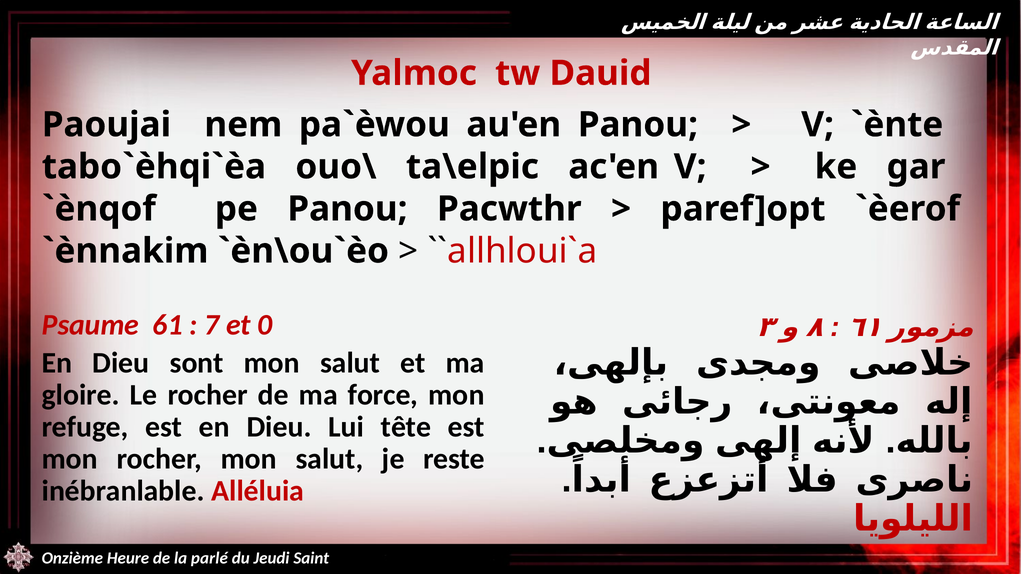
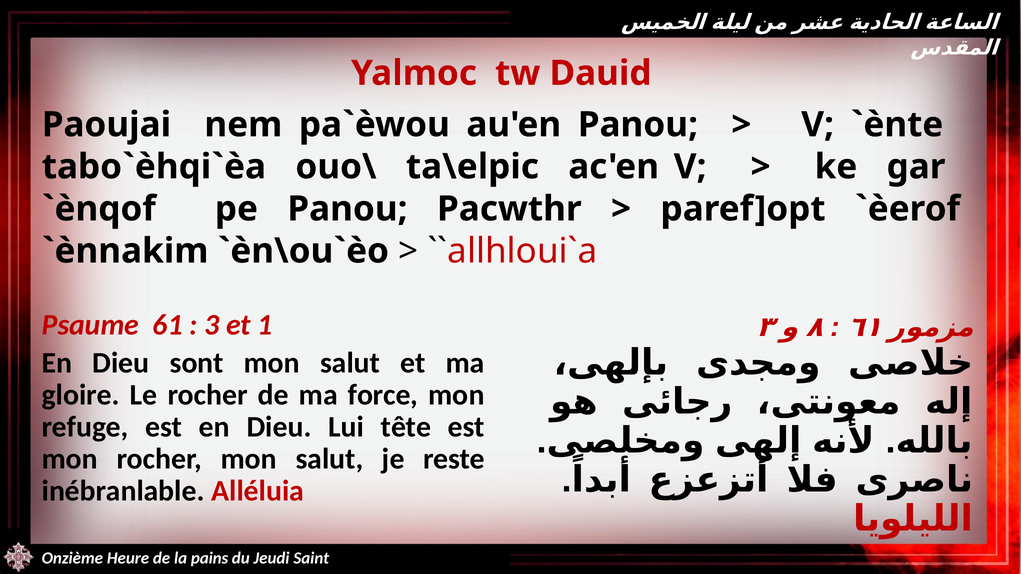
7: 7 -> 3 (212, 325)
0: 0 -> 1 (265, 325)
parlé: parlé -> pains (210, 559)
